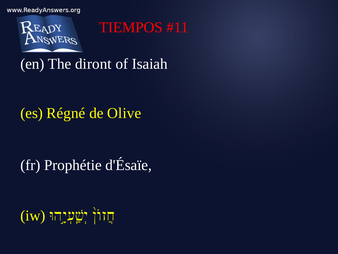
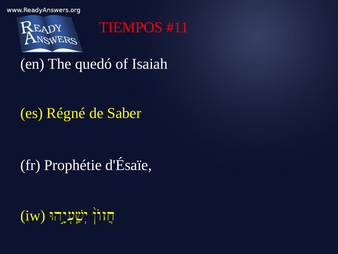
diront: diront -> quedó (93, 64)
Olive: Olive -> Saber (124, 113)
